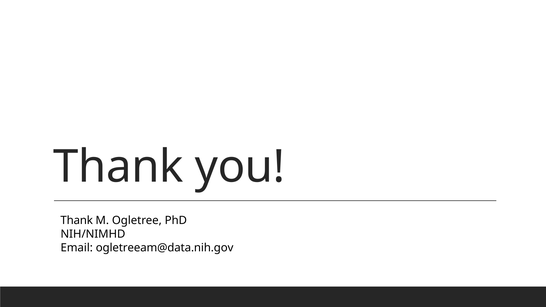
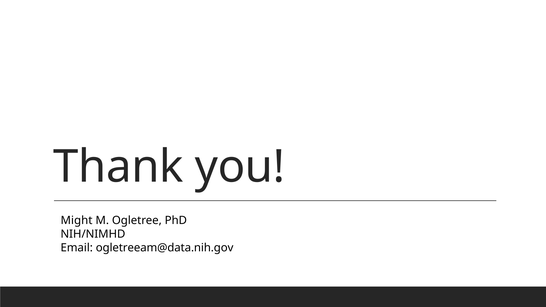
Thank: Thank -> Might (77, 221)
